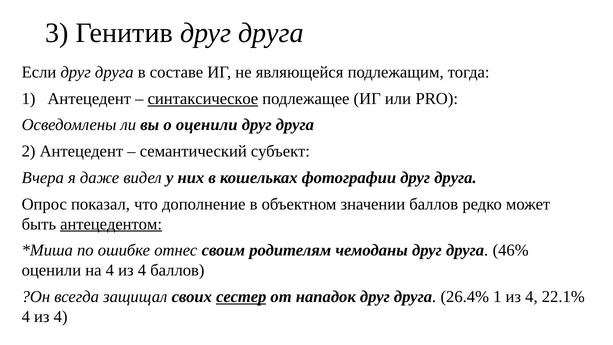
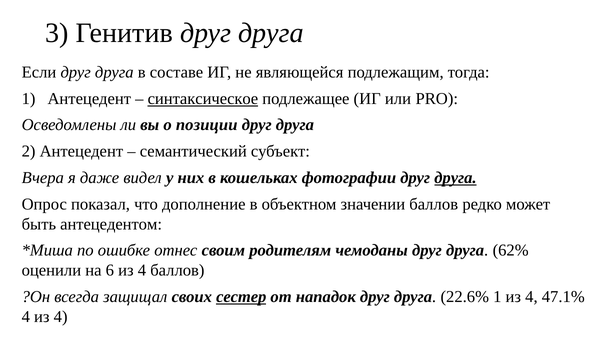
о оценили: оценили -> позиции (207, 125)
друга underline: none -> present (455, 178)
антецедентом underline: present -> none (111, 224)
46%: 46% -> 62% (511, 250)
на 4: 4 -> 6 (110, 270)
26.4%: 26.4% -> 22.6% (465, 297)
22.1%: 22.1% -> 47.1% (563, 297)
